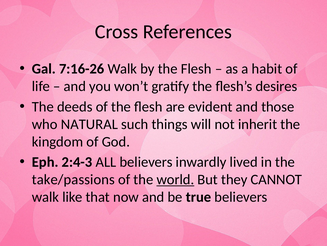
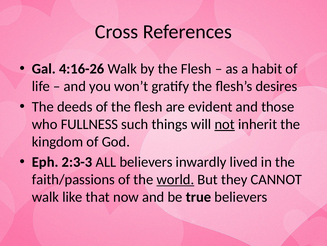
7:16-26: 7:16-26 -> 4:16-26 (82, 69)
NATURAL: NATURAL -> FULLNESS (89, 124)
not underline: none -> present (225, 124)
2:4-3: 2:4-3 -> 2:3-3 (77, 162)
take/passions: take/passions -> faith/passions (73, 179)
